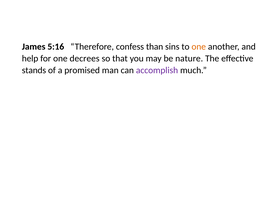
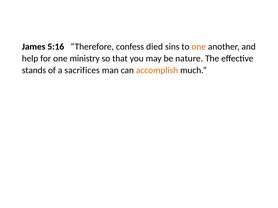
than: than -> died (155, 47)
decrees: decrees -> ministry (85, 59)
promised: promised -> sacrifices (82, 70)
accomplish colour: purple -> orange (157, 70)
